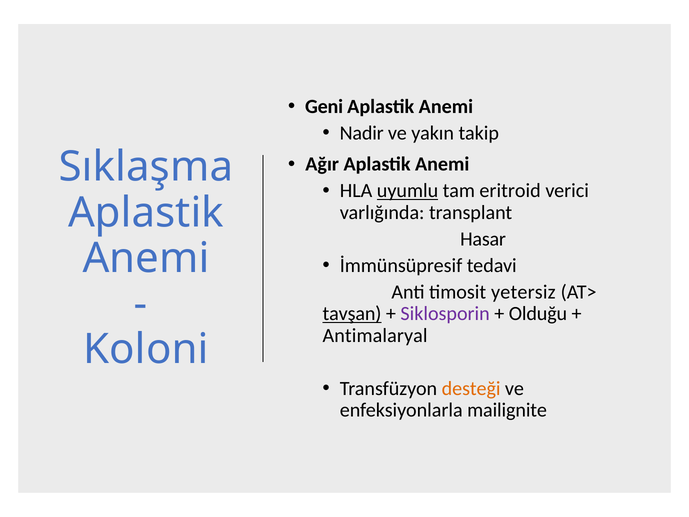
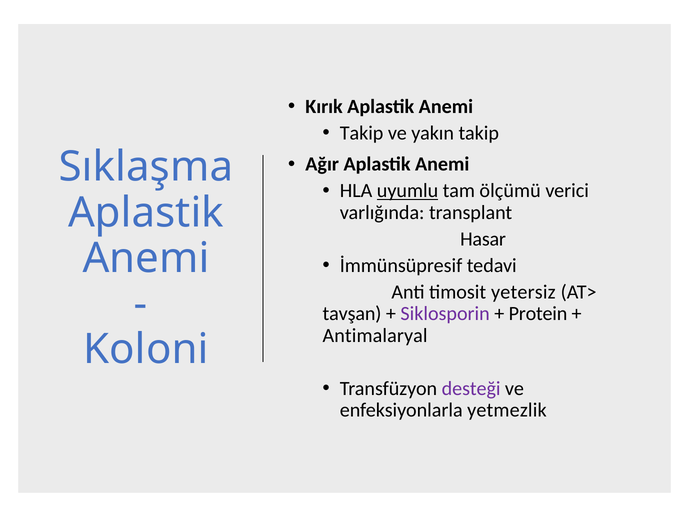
Geni: Geni -> Kırık (324, 107)
Nadir: Nadir -> Takip (362, 133)
eritroid: eritroid -> ölçümü (510, 191)
tavşan underline: present -> none (352, 314)
Olduğu: Olduğu -> Protein (538, 314)
desteği colour: orange -> purple (471, 388)
mailignite: mailignite -> yetmezlik (507, 410)
